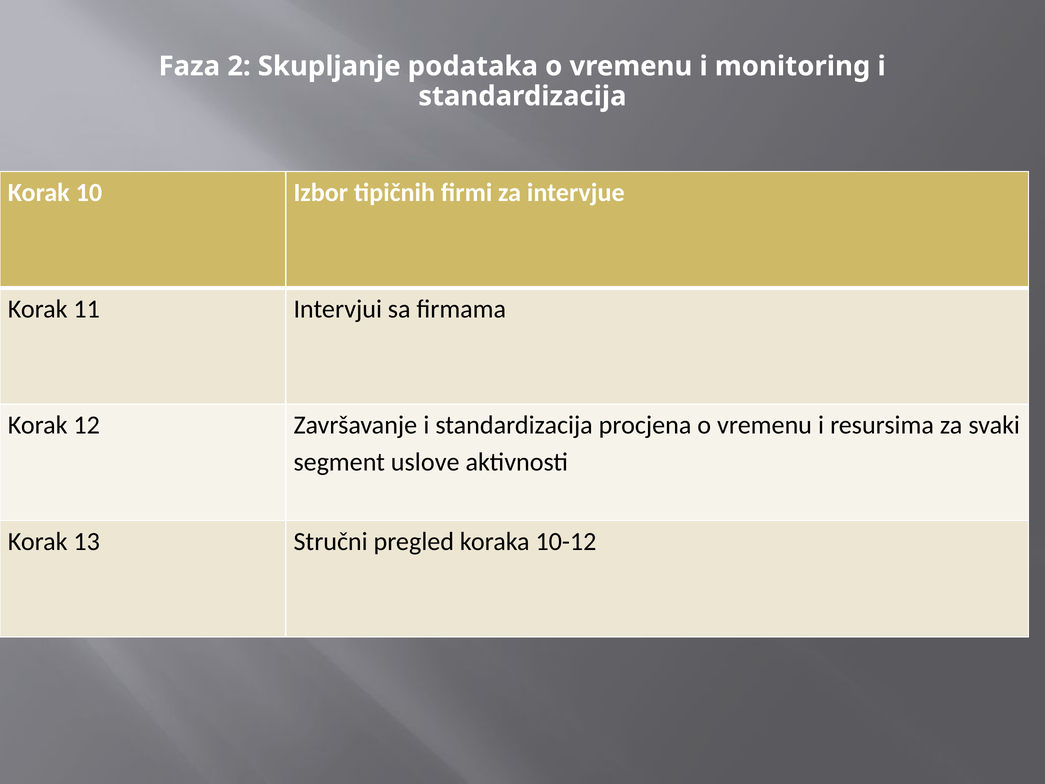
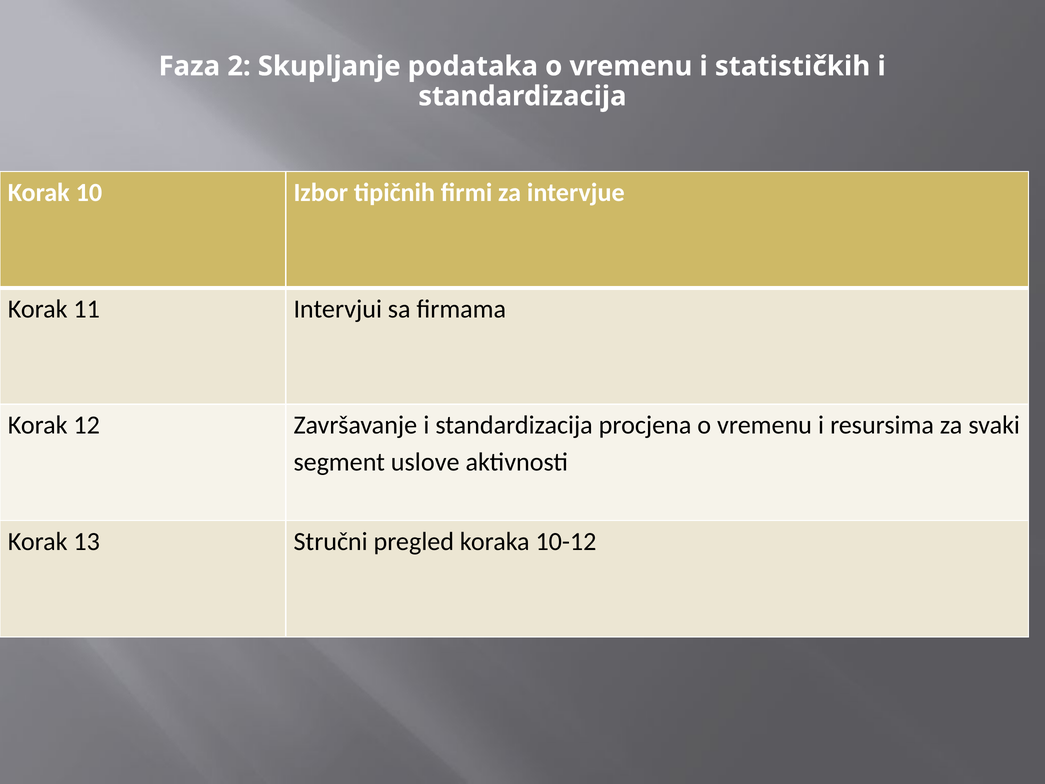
monitoring: monitoring -> statističkih (793, 66)
